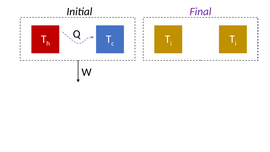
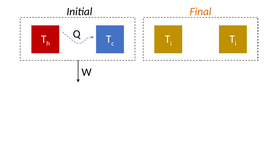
Final colour: purple -> orange (200, 12)
